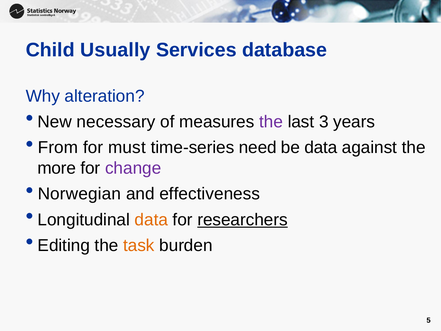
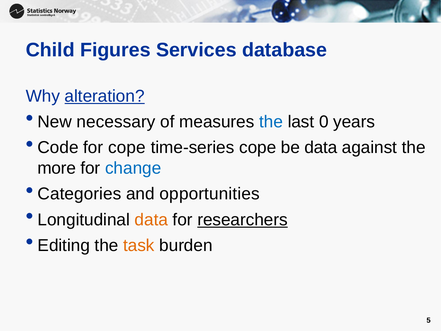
Usually: Usually -> Figures (115, 50)
alteration underline: none -> present (105, 96)
the colour: purple -> blue (271, 122)
3: 3 -> 0 (324, 122)
From: From -> Code (58, 147)
for must: must -> cope (127, 147)
time-series need: need -> cope (258, 147)
change colour: purple -> blue (133, 168)
Norwegian: Norwegian -> Categories (79, 194)
effectiveness: effectiveness -> opportunities (210, 194)
